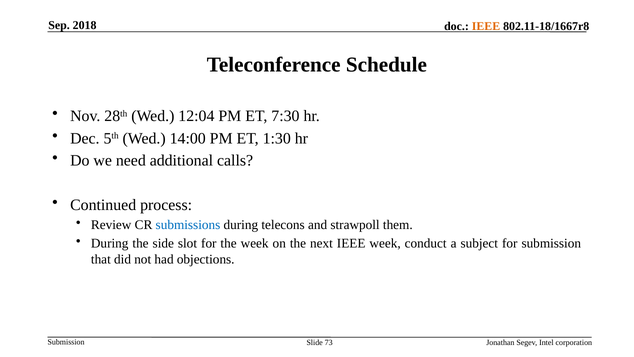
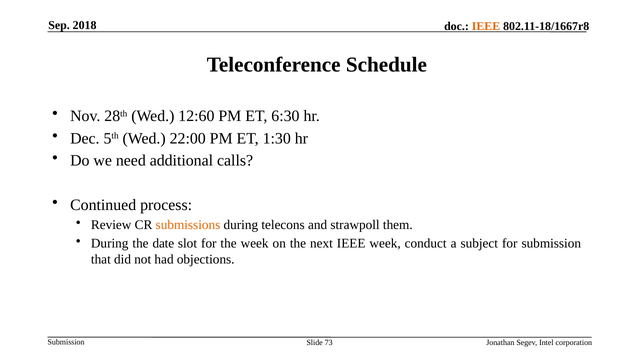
12:04: 12:04 -> 12:60 (196, 116)
7:30: 7:30 -> 6:30 (285, 116)
14:00: 14:00 -> 22:00 (188, 138)
submissions colour: blue -> orange (188, 225)
side: side -> date (163, 243)
